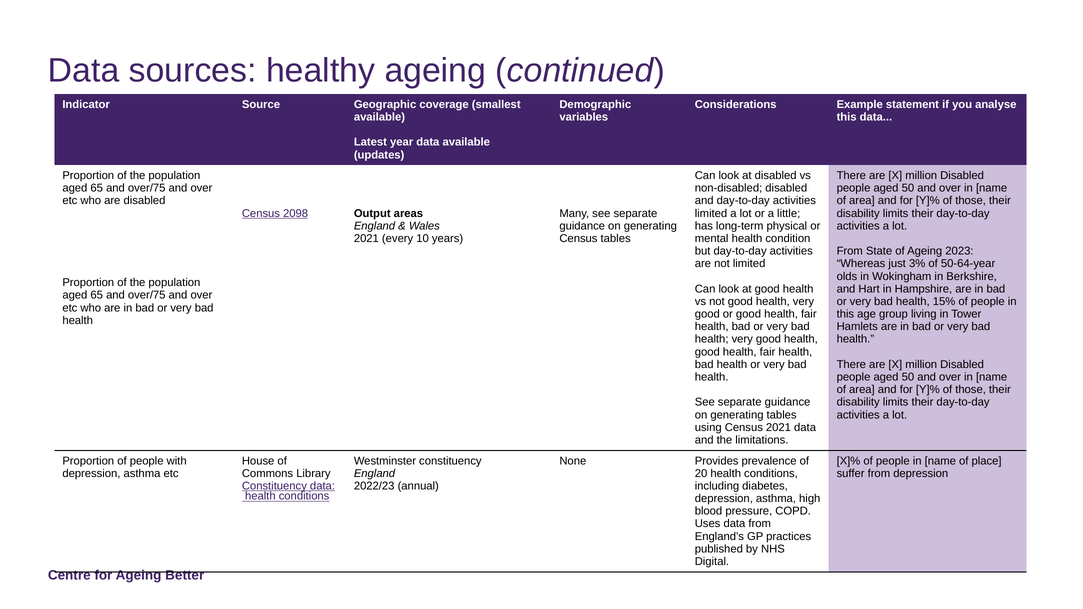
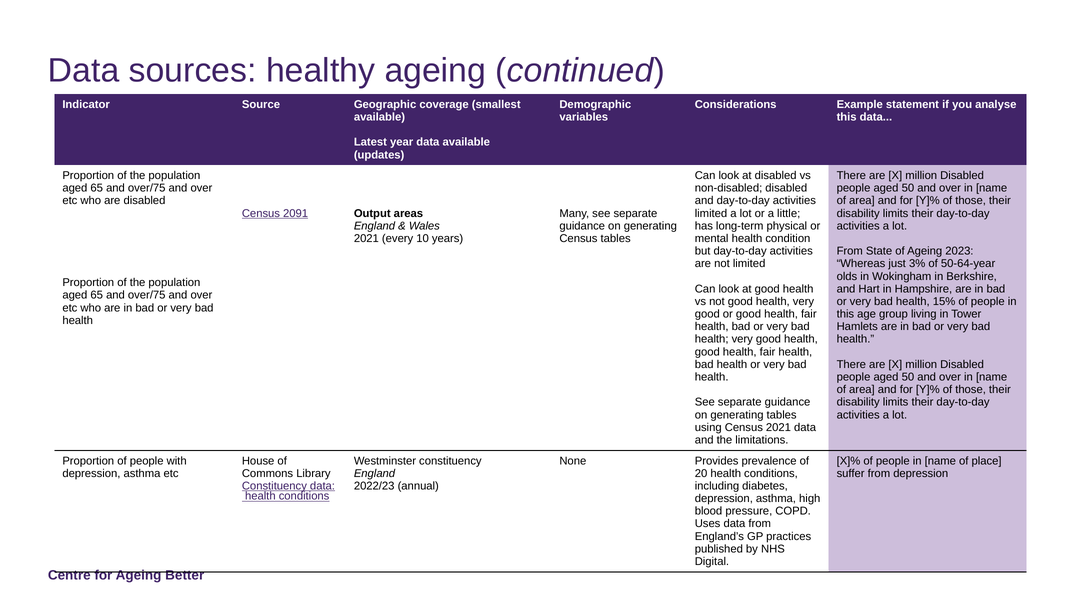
2098: 2098 -> 2091 (296, 213)
